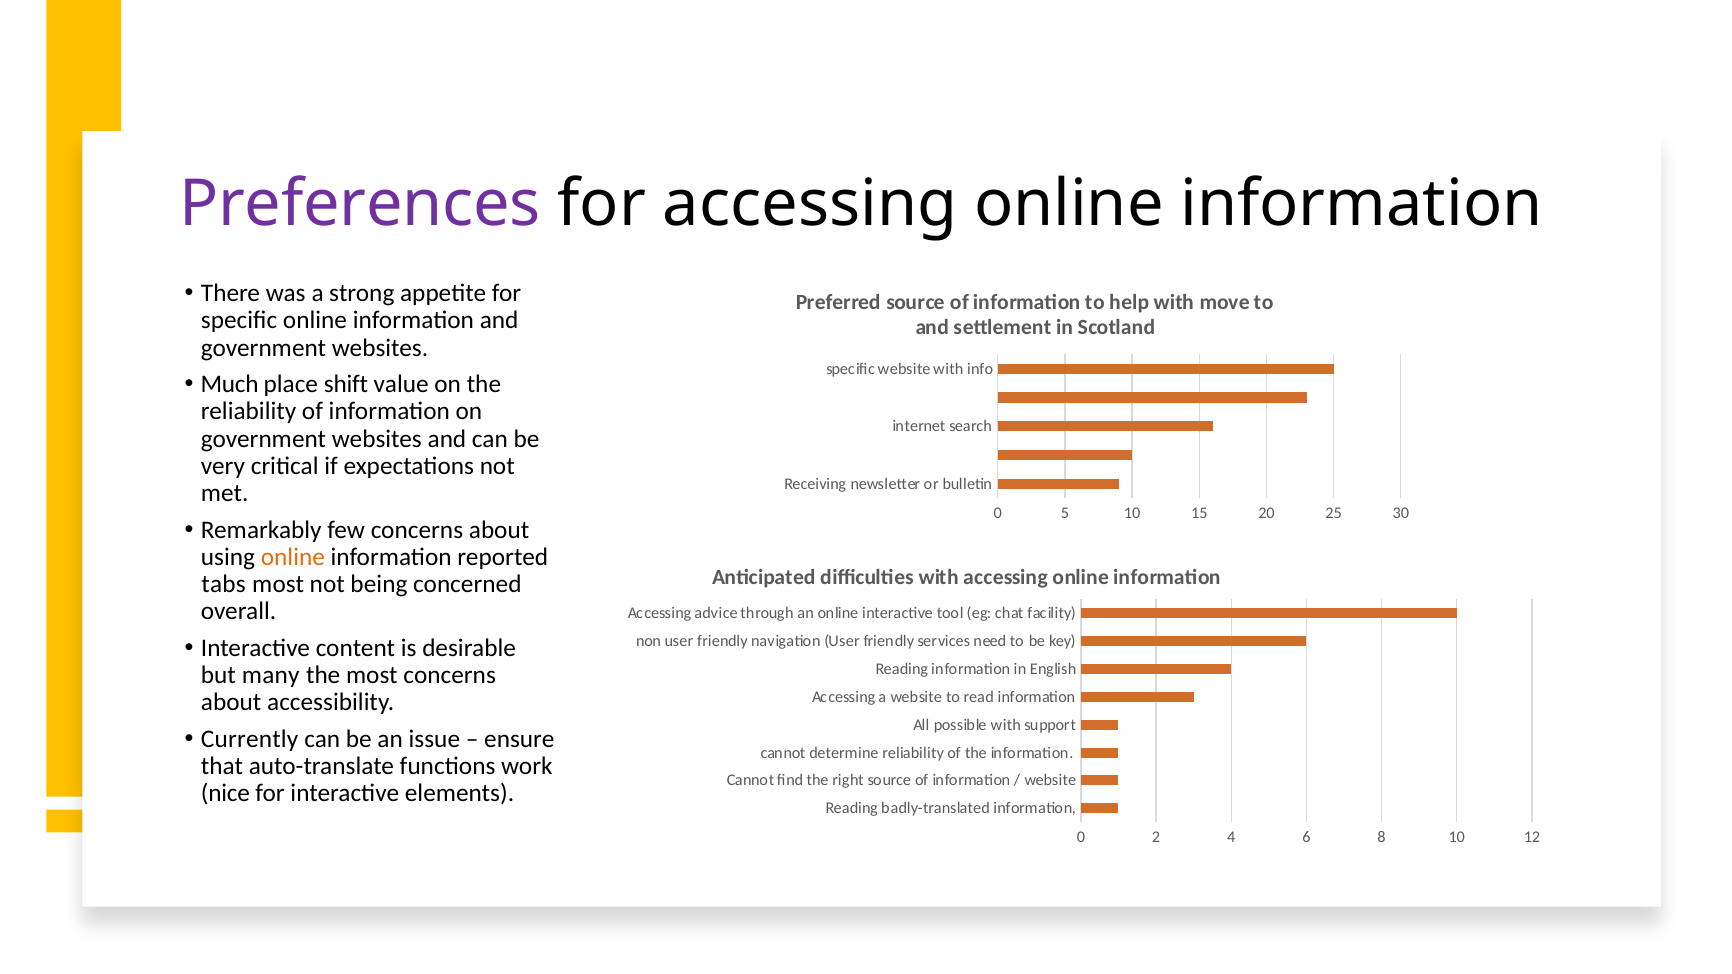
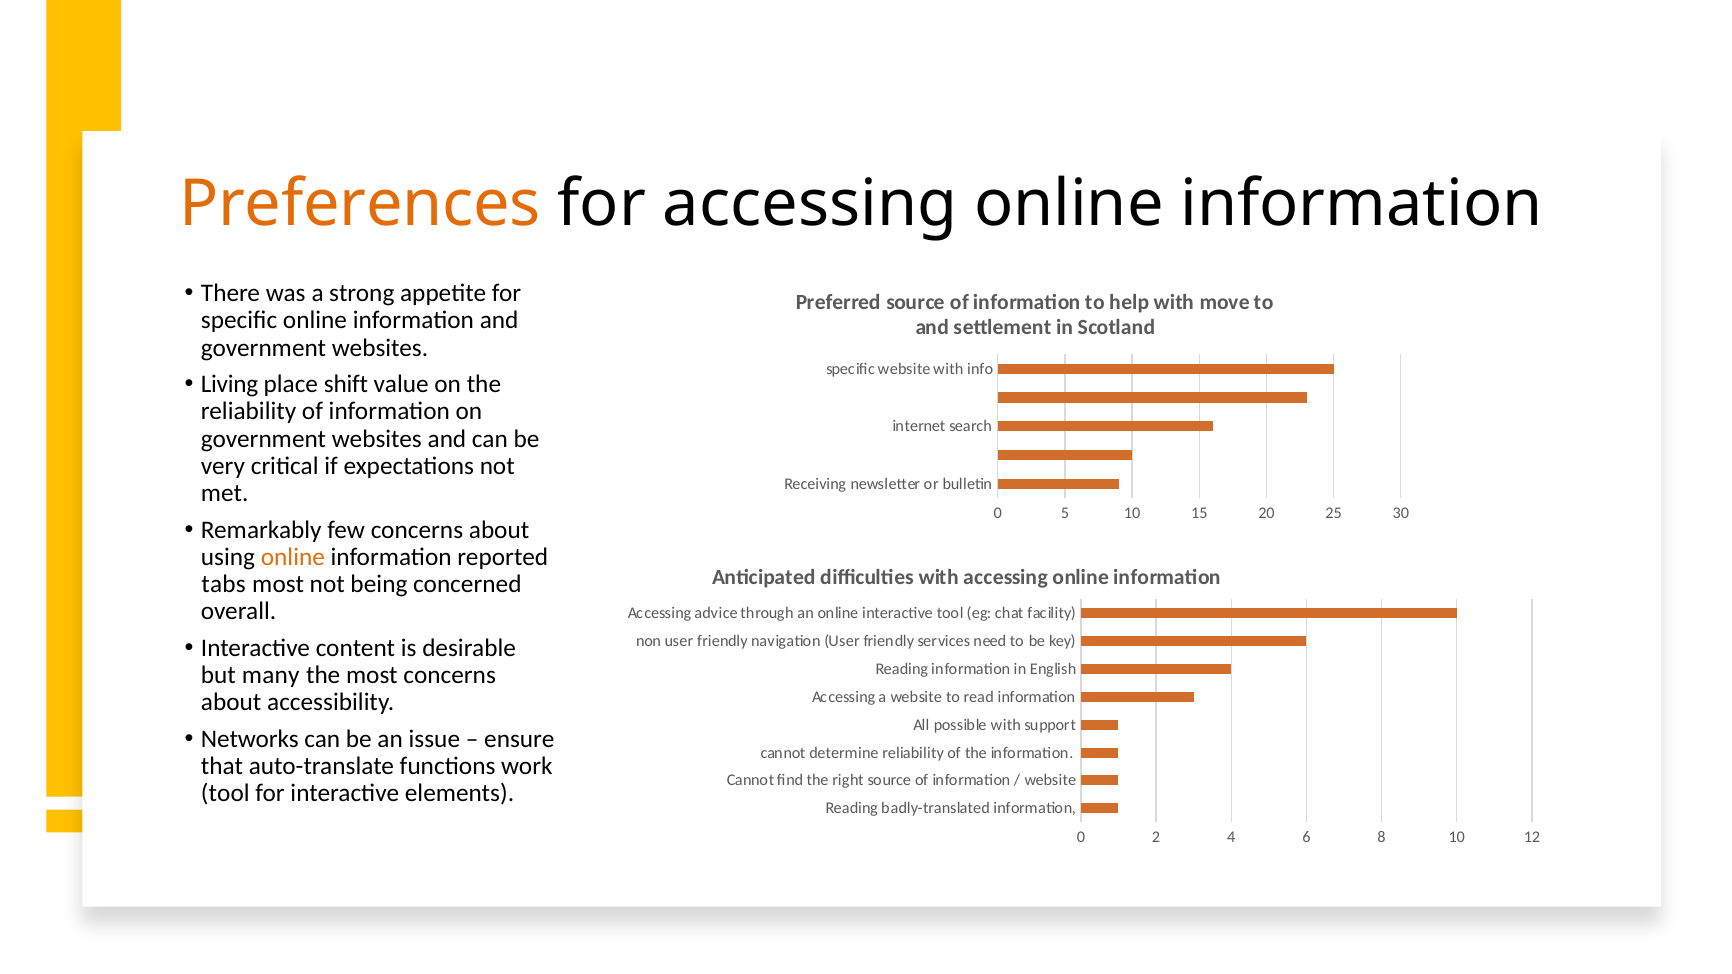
Preferences colour: purple -> orange (360, 204)
Much: Much -> Living (230, 384)
Currently: Currently -> Networks (250, 739)
nice: nice -> tool (225, 794)
